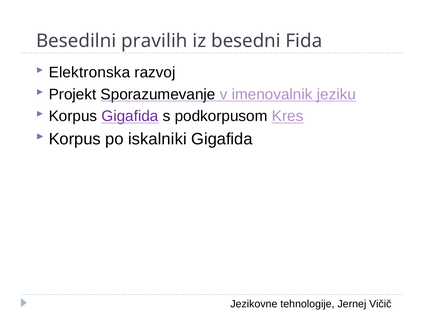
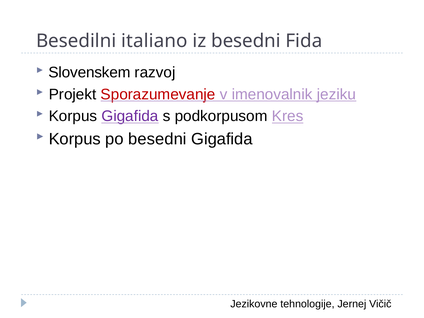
pravilih: pravilih -> italiano (154, 41)
Elektronska: Elektronska -> Slovenskem (90, 72)
Sporazumevanje colour: black -> red (158, 94)
po iskalniki: iskalniki -> besedni (157, 139)
